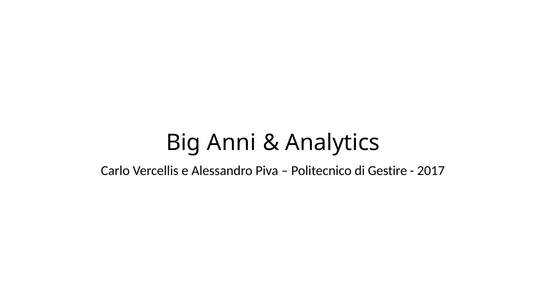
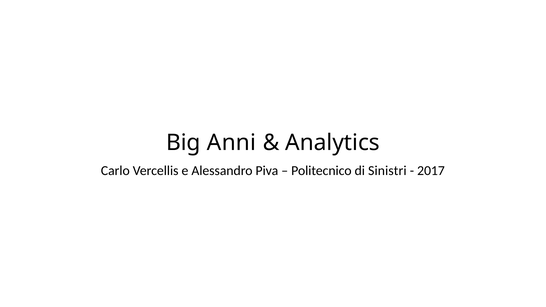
Gestire: Gestire -> Sinistri (387, 171)
